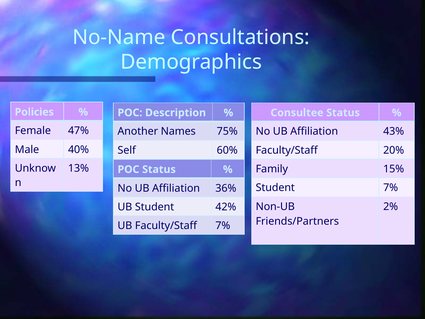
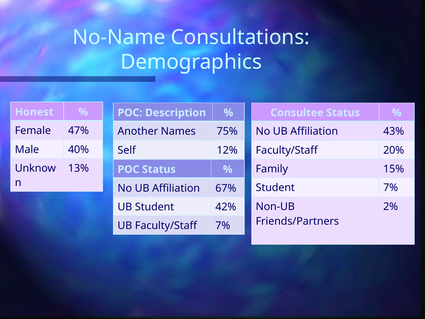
Policies: Policies -> Honest (34, 112)
60%: 60% -> 12% (227, 150)
36%: 36% -> 67% (226, 188)
